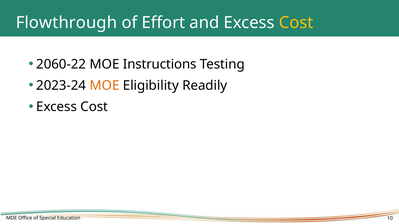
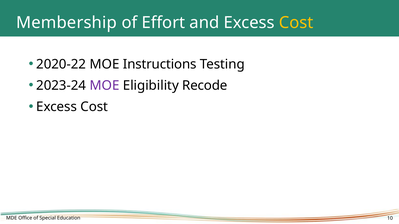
Flowthrough: Flowthrough -> Membership (66, 23)
2060-22: 2060-22 -> 2020-22 (61, 64)
MOE colour: orange -> purple (104, 86)
Readily: Readily -> Recode (205, 86)
